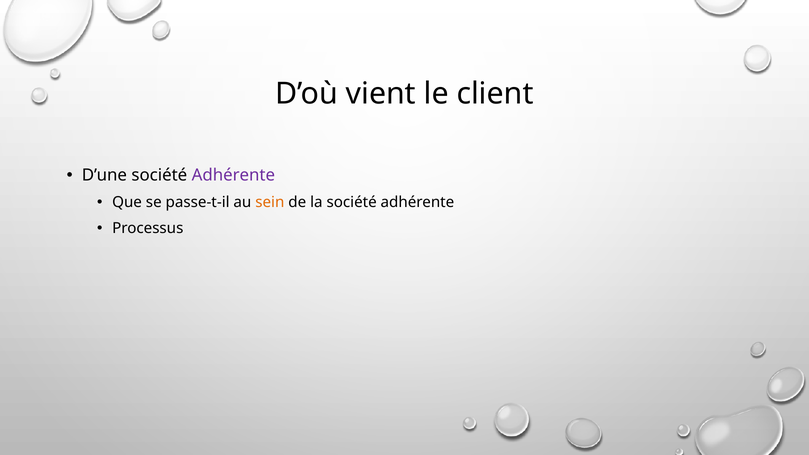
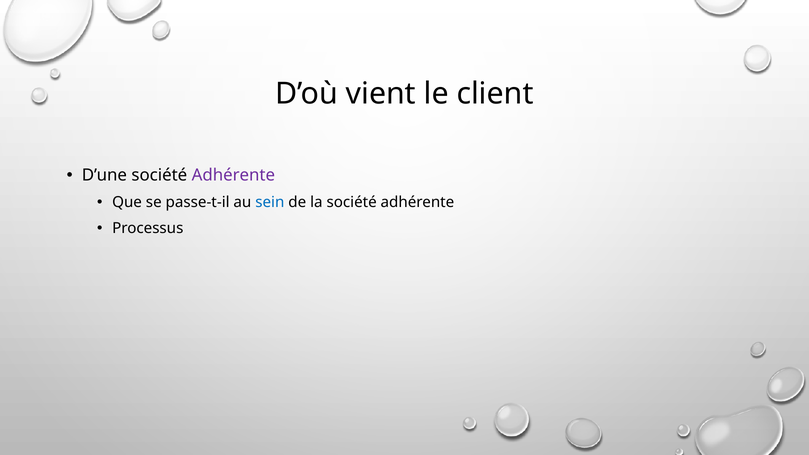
sein colour: orange -> blue (270, 202)
